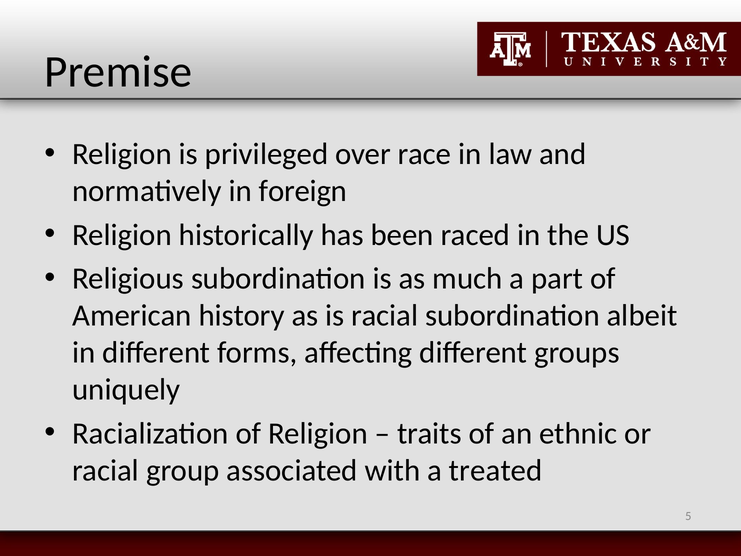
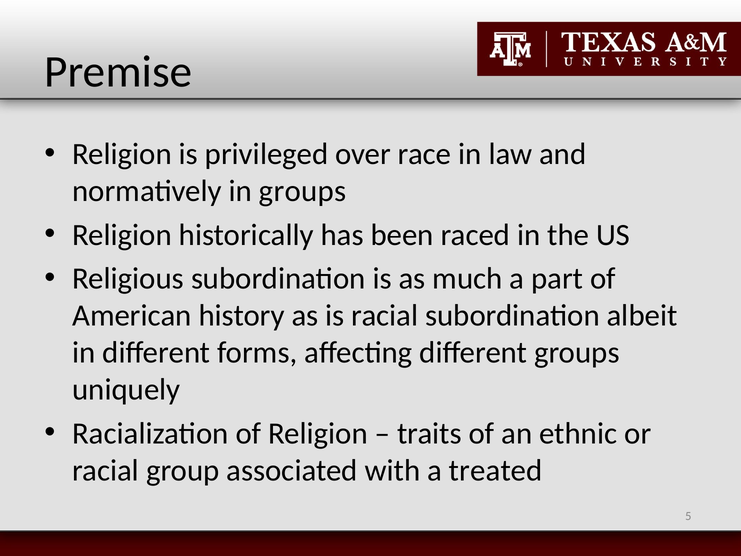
in foreign: foreign -> groups (303, 191)
